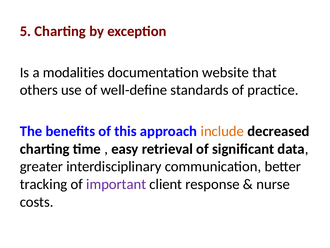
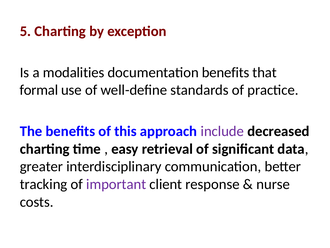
documentation website: website -> benefits (226, 72)
others: others -> formal (39, 90)
include colour: orange -> purple (222, 131)
